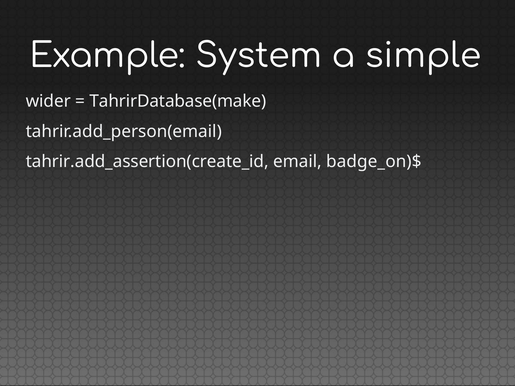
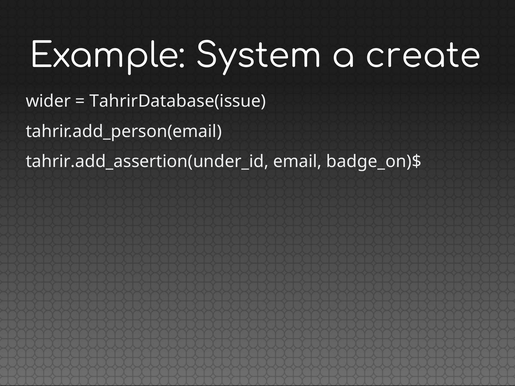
simple: simple -> create (423, 56)
TahrirDatabase(make: TahrirDatabase(make -> TahrirDatabase(issue (178, 101)
tahrir.add_assertion(create_id: tahrir.add_assertion(create_id -> tahrir.add_assertion(under_id (147, 162)
